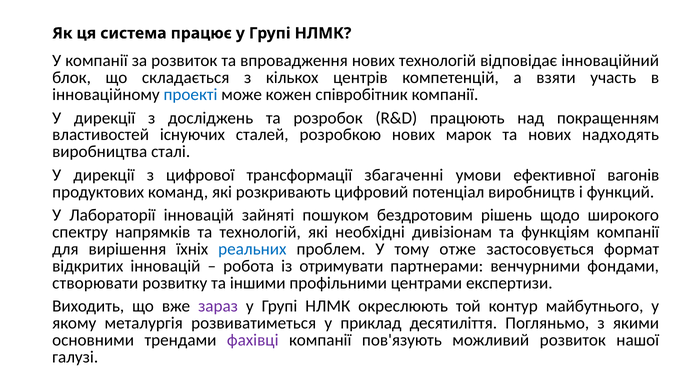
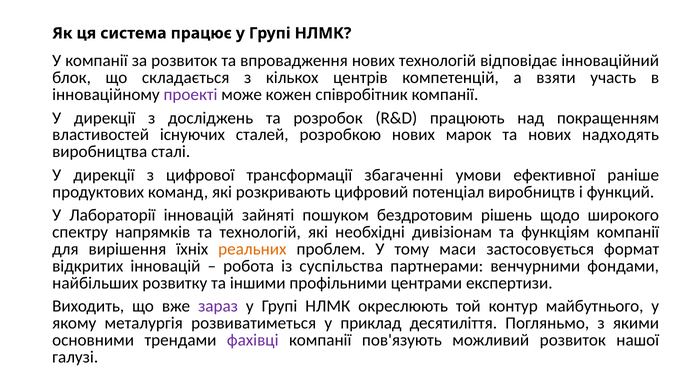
проекті colour: blue -> purple (191, 95)
вагонів: вагонів -> раніше (633, 175)
реальних colour: blue -> orange (252, 249)
отже: отже -> маси (458, 249)
отримувати: отримувати -> суспільства (341, 266)
створювати: створювати -> найбільших (95, 283)
